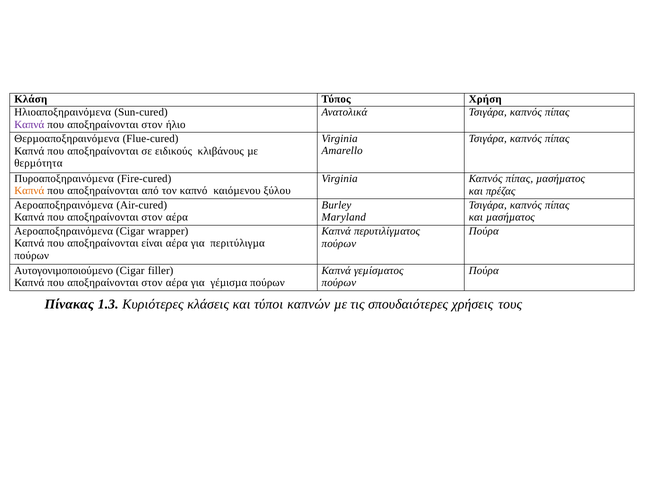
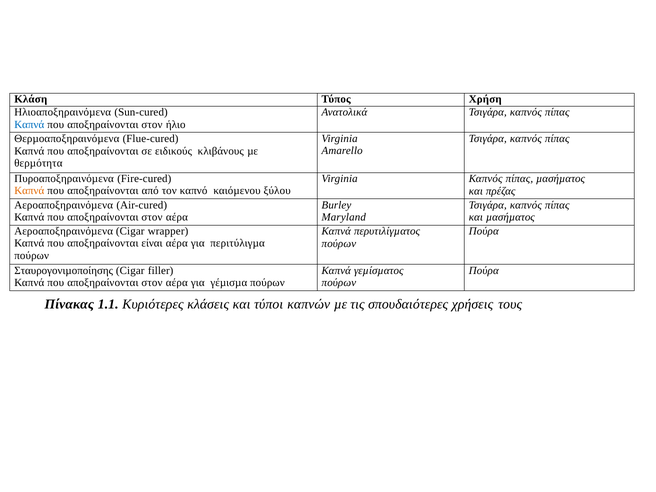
Καπνά colour: purple -> blue (29, 124)
Αυτογονιµοποιούµενο: Αυτογονιµοποιούµενο -> Σταυρογονιµοποίησης (64, 271)
1.3: 1.3 -> 1.1 (108, 304)
